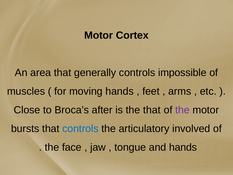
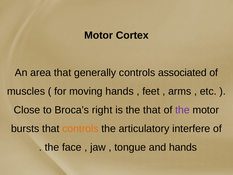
impossible: impossible -> associated (182, 73)
after: after -> right (102, 110)
controls colour: blue -> orange (80, 128)
involved: involved -> interfere (191, 128)
